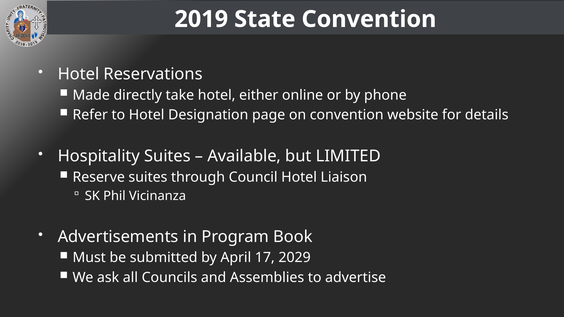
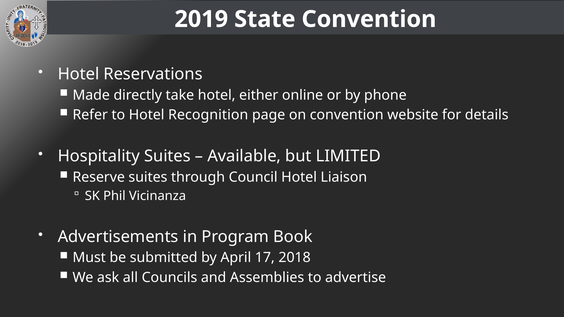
Designation: Designation -> Recognition (208, 115)
2029: 2029 -> 2018 (295, 258)
